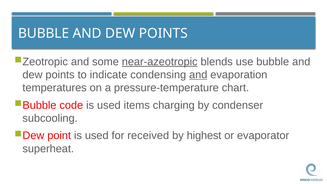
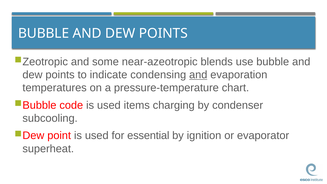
near-azeotropic underline: present -> none (160, 62)
received: received -> essential (148, 136)
highest: highest -> ignition (204, 136)
